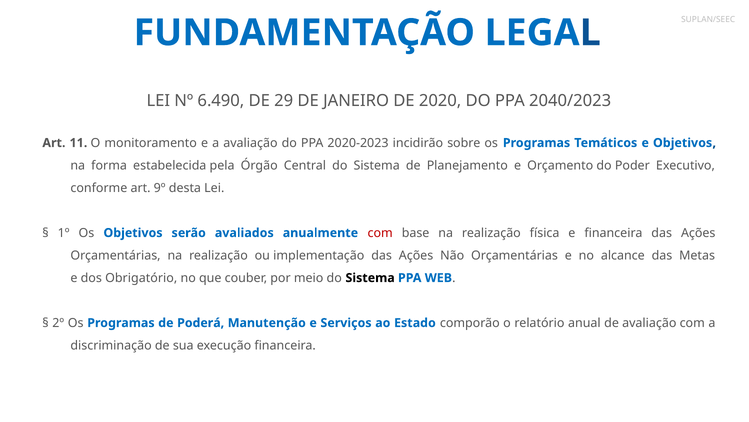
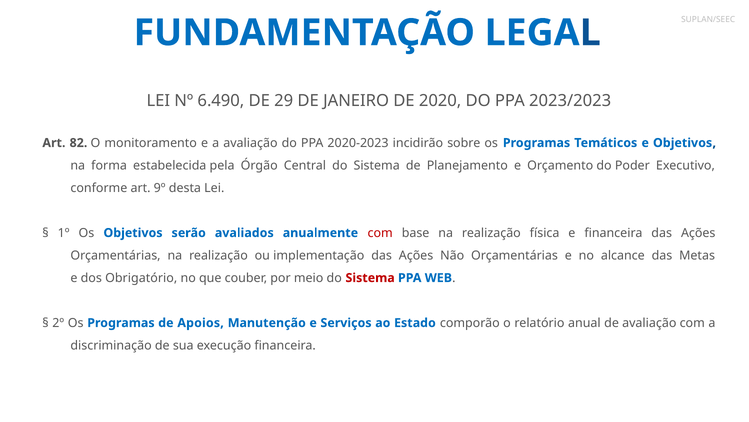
2040/2023: 2040/2023 -> 2023/2023 (570, 101)
11: 11 -> 82 (78, 143)
Sistema colour: black -> red (370, 277)
Poderá: Poderá -> Apoios (201, 322)
